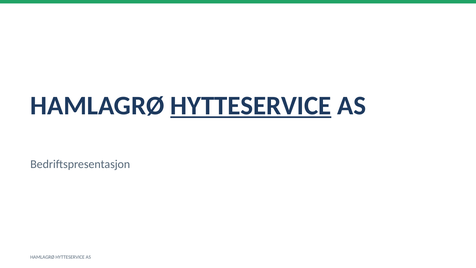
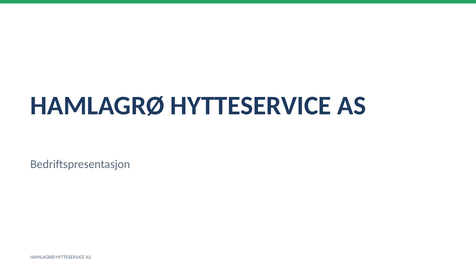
HYTTESERVICE underline: present -> none (251, 106)
